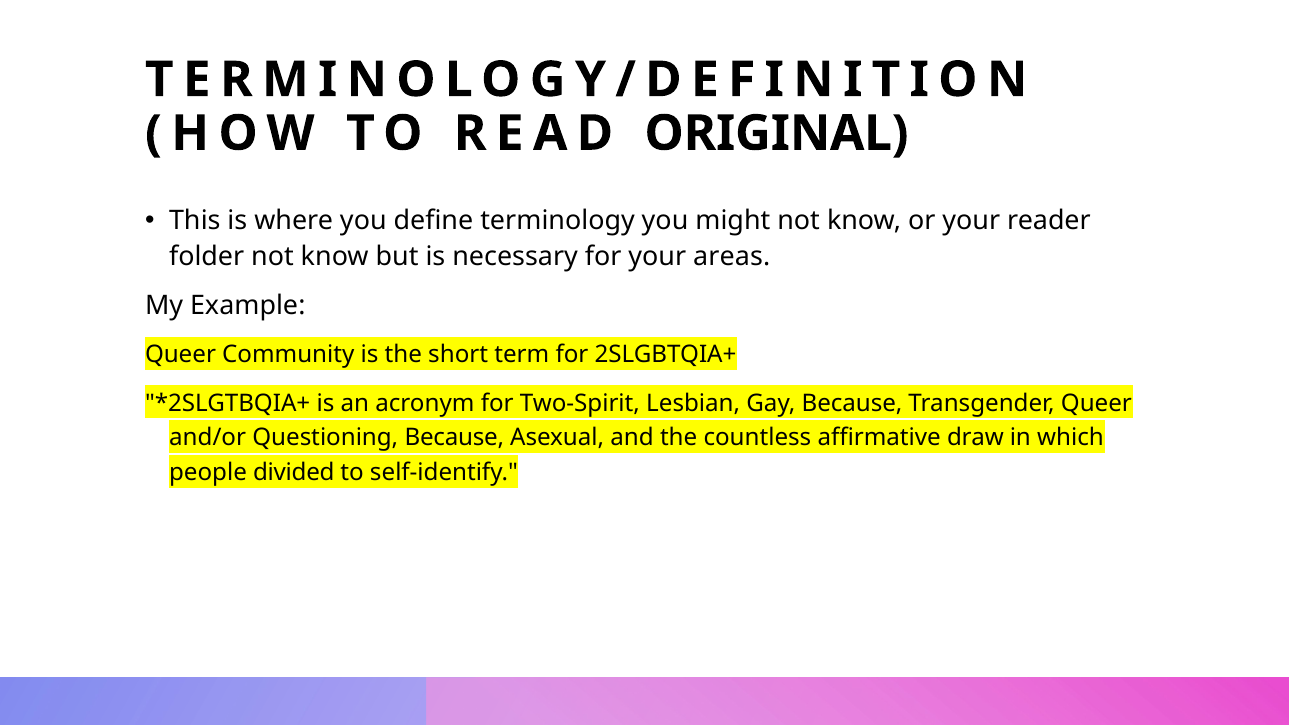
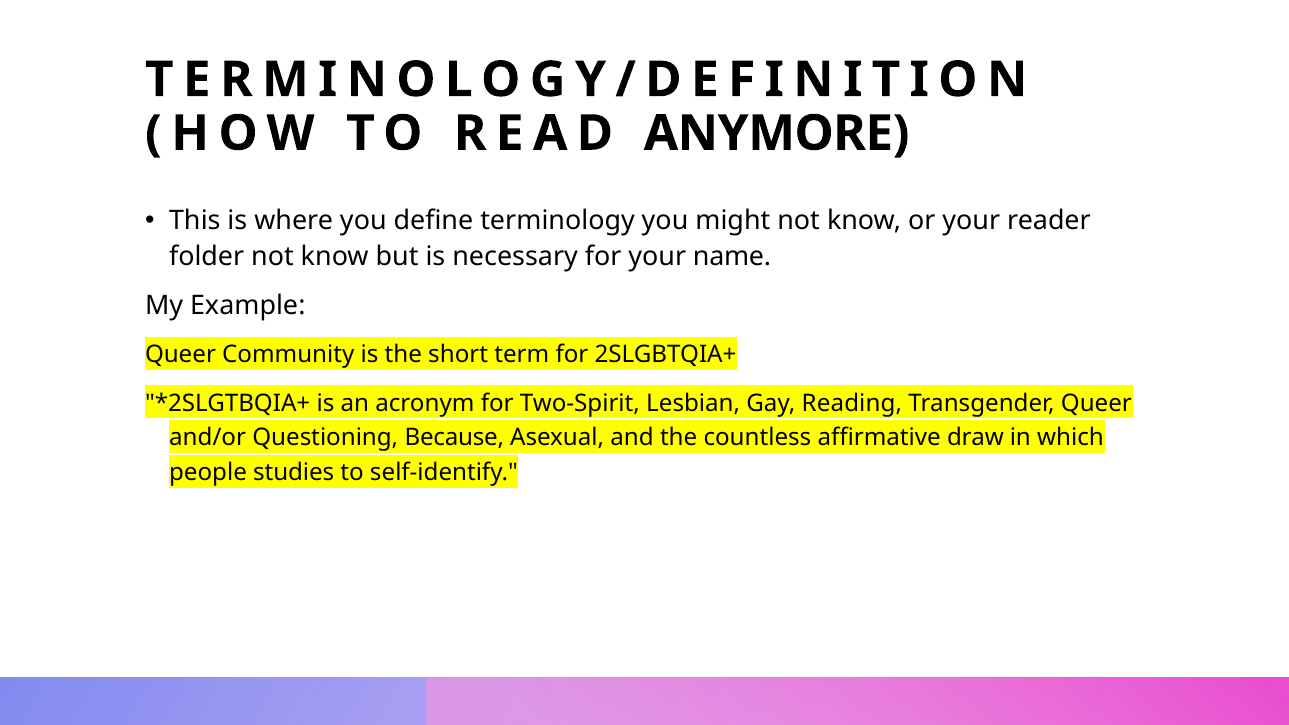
ORIGINAL: ORIGINAL -> ANYMORE (777, 133)
areas: areas -> name (732, 256)
Gay Because: Because -> Reading (852, 403)
divided: divided -> studies (294, 473)
